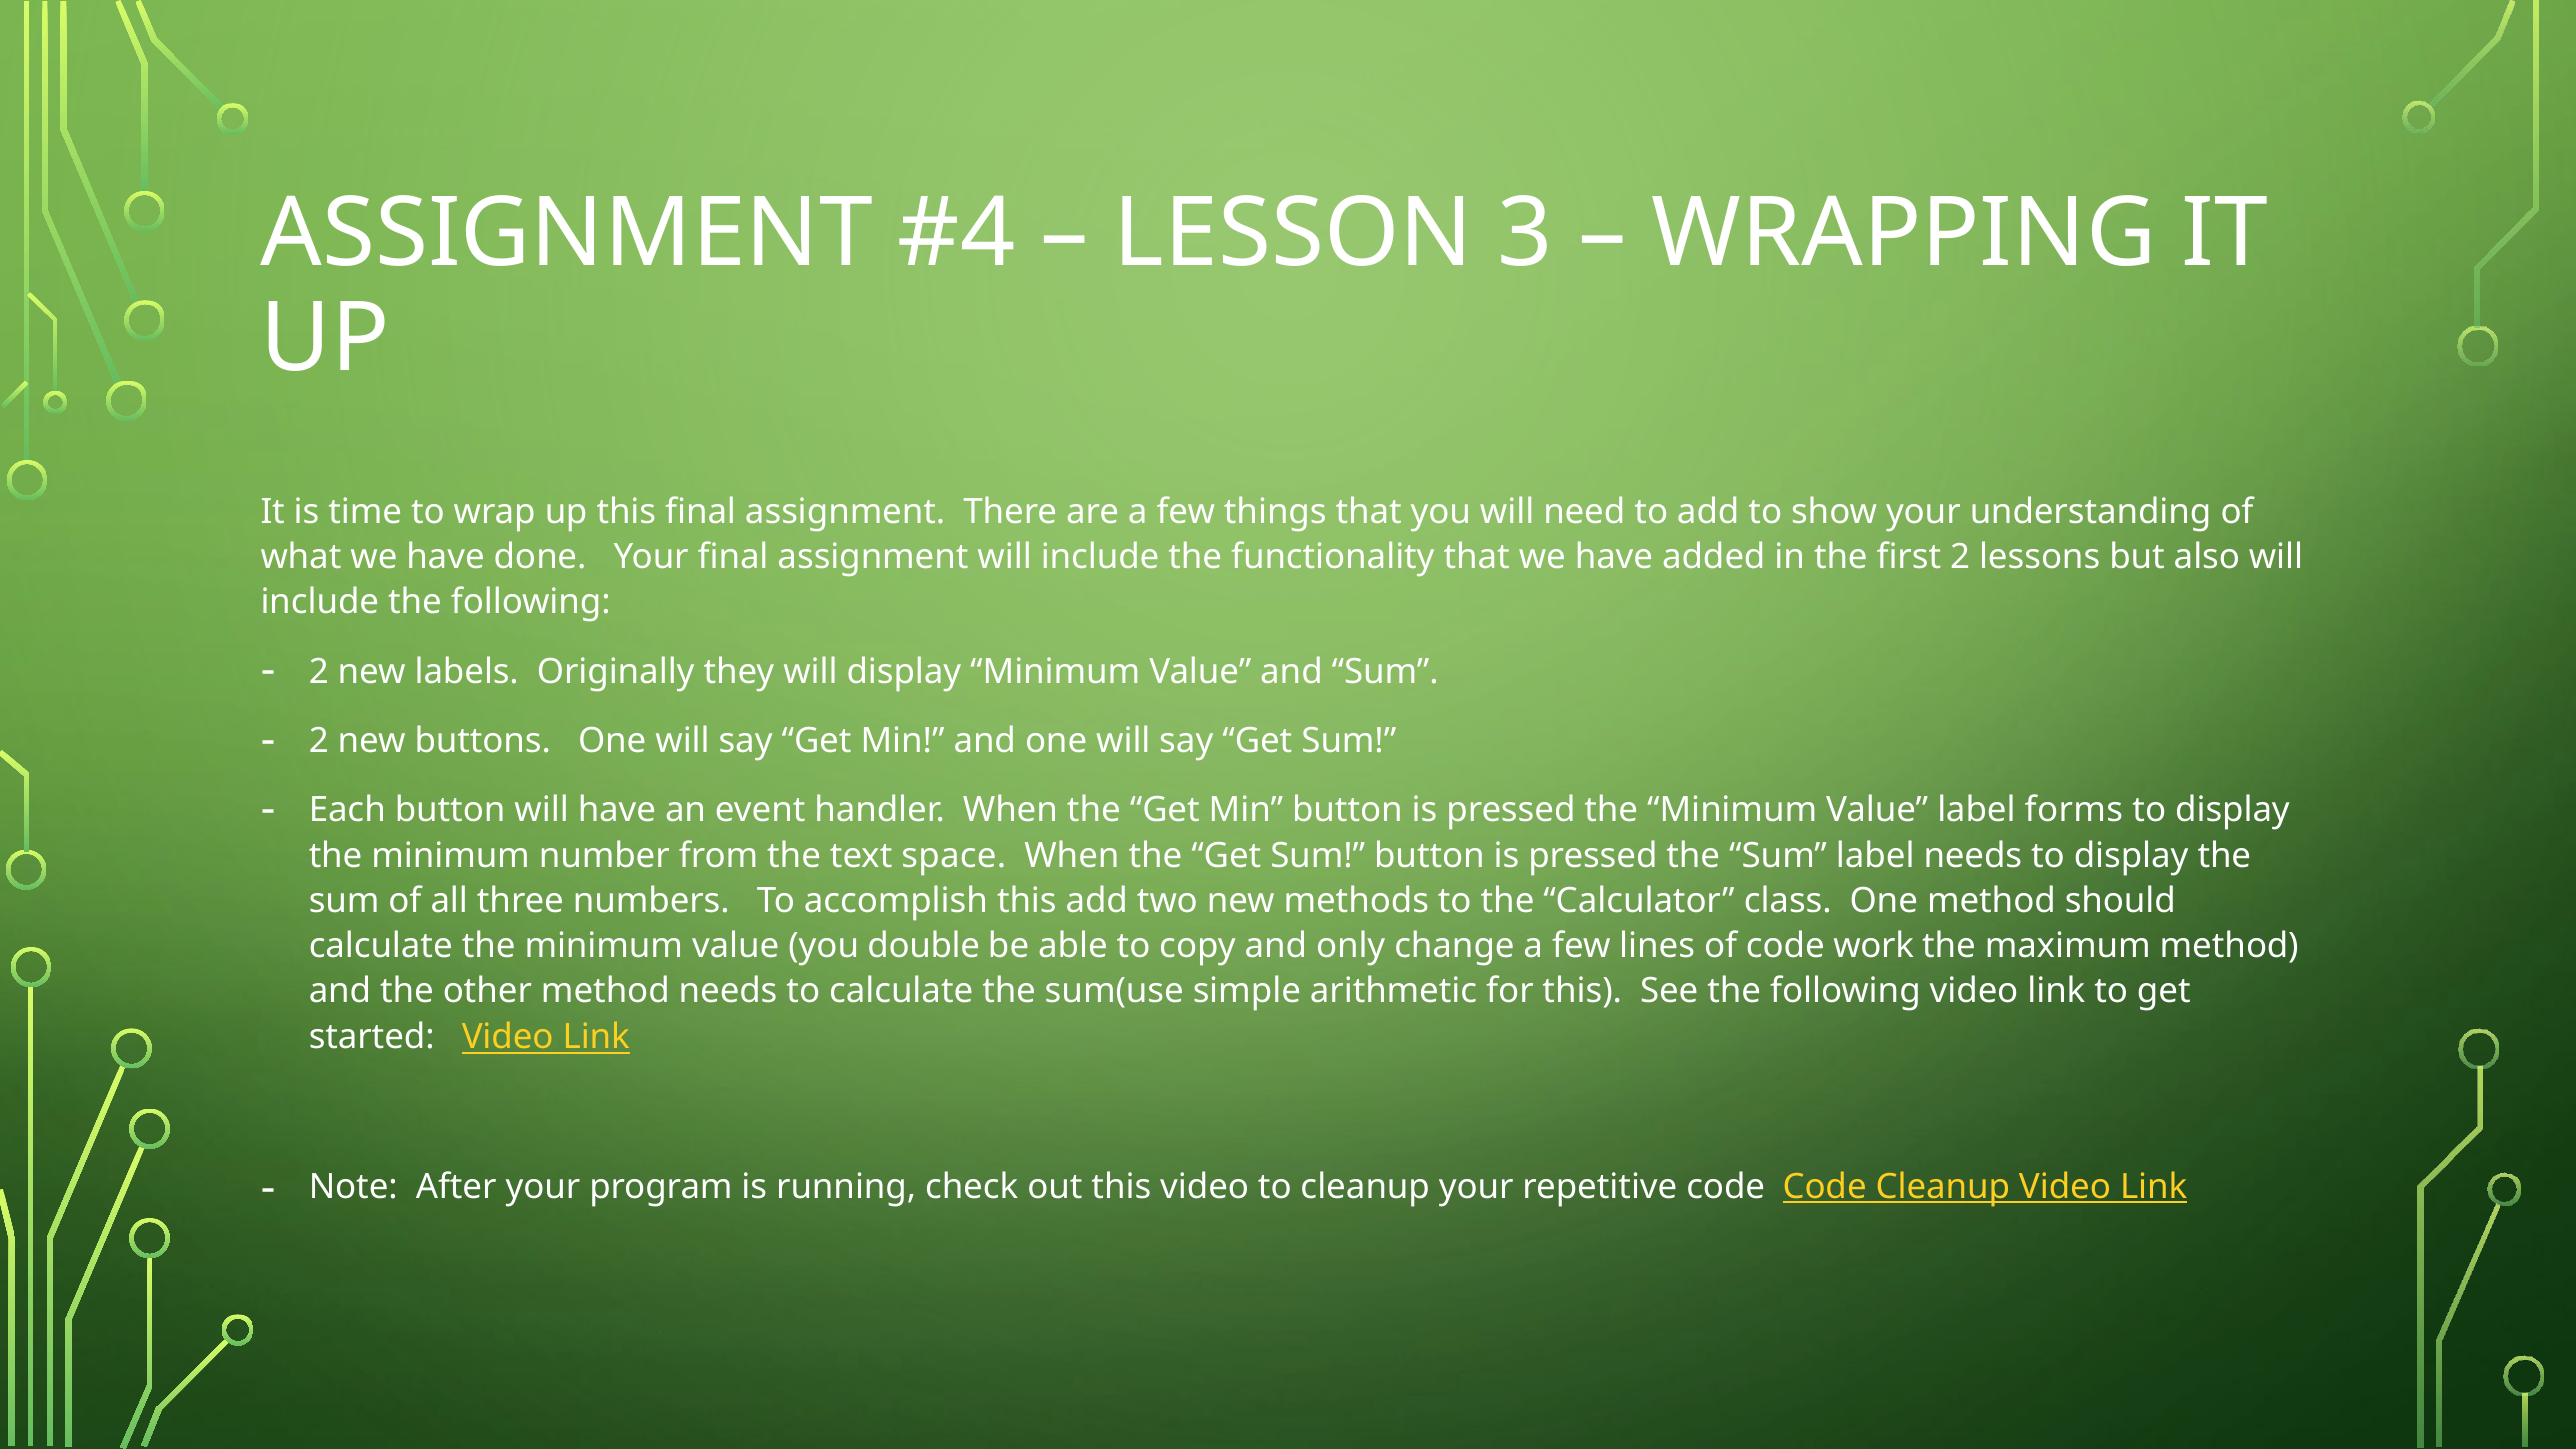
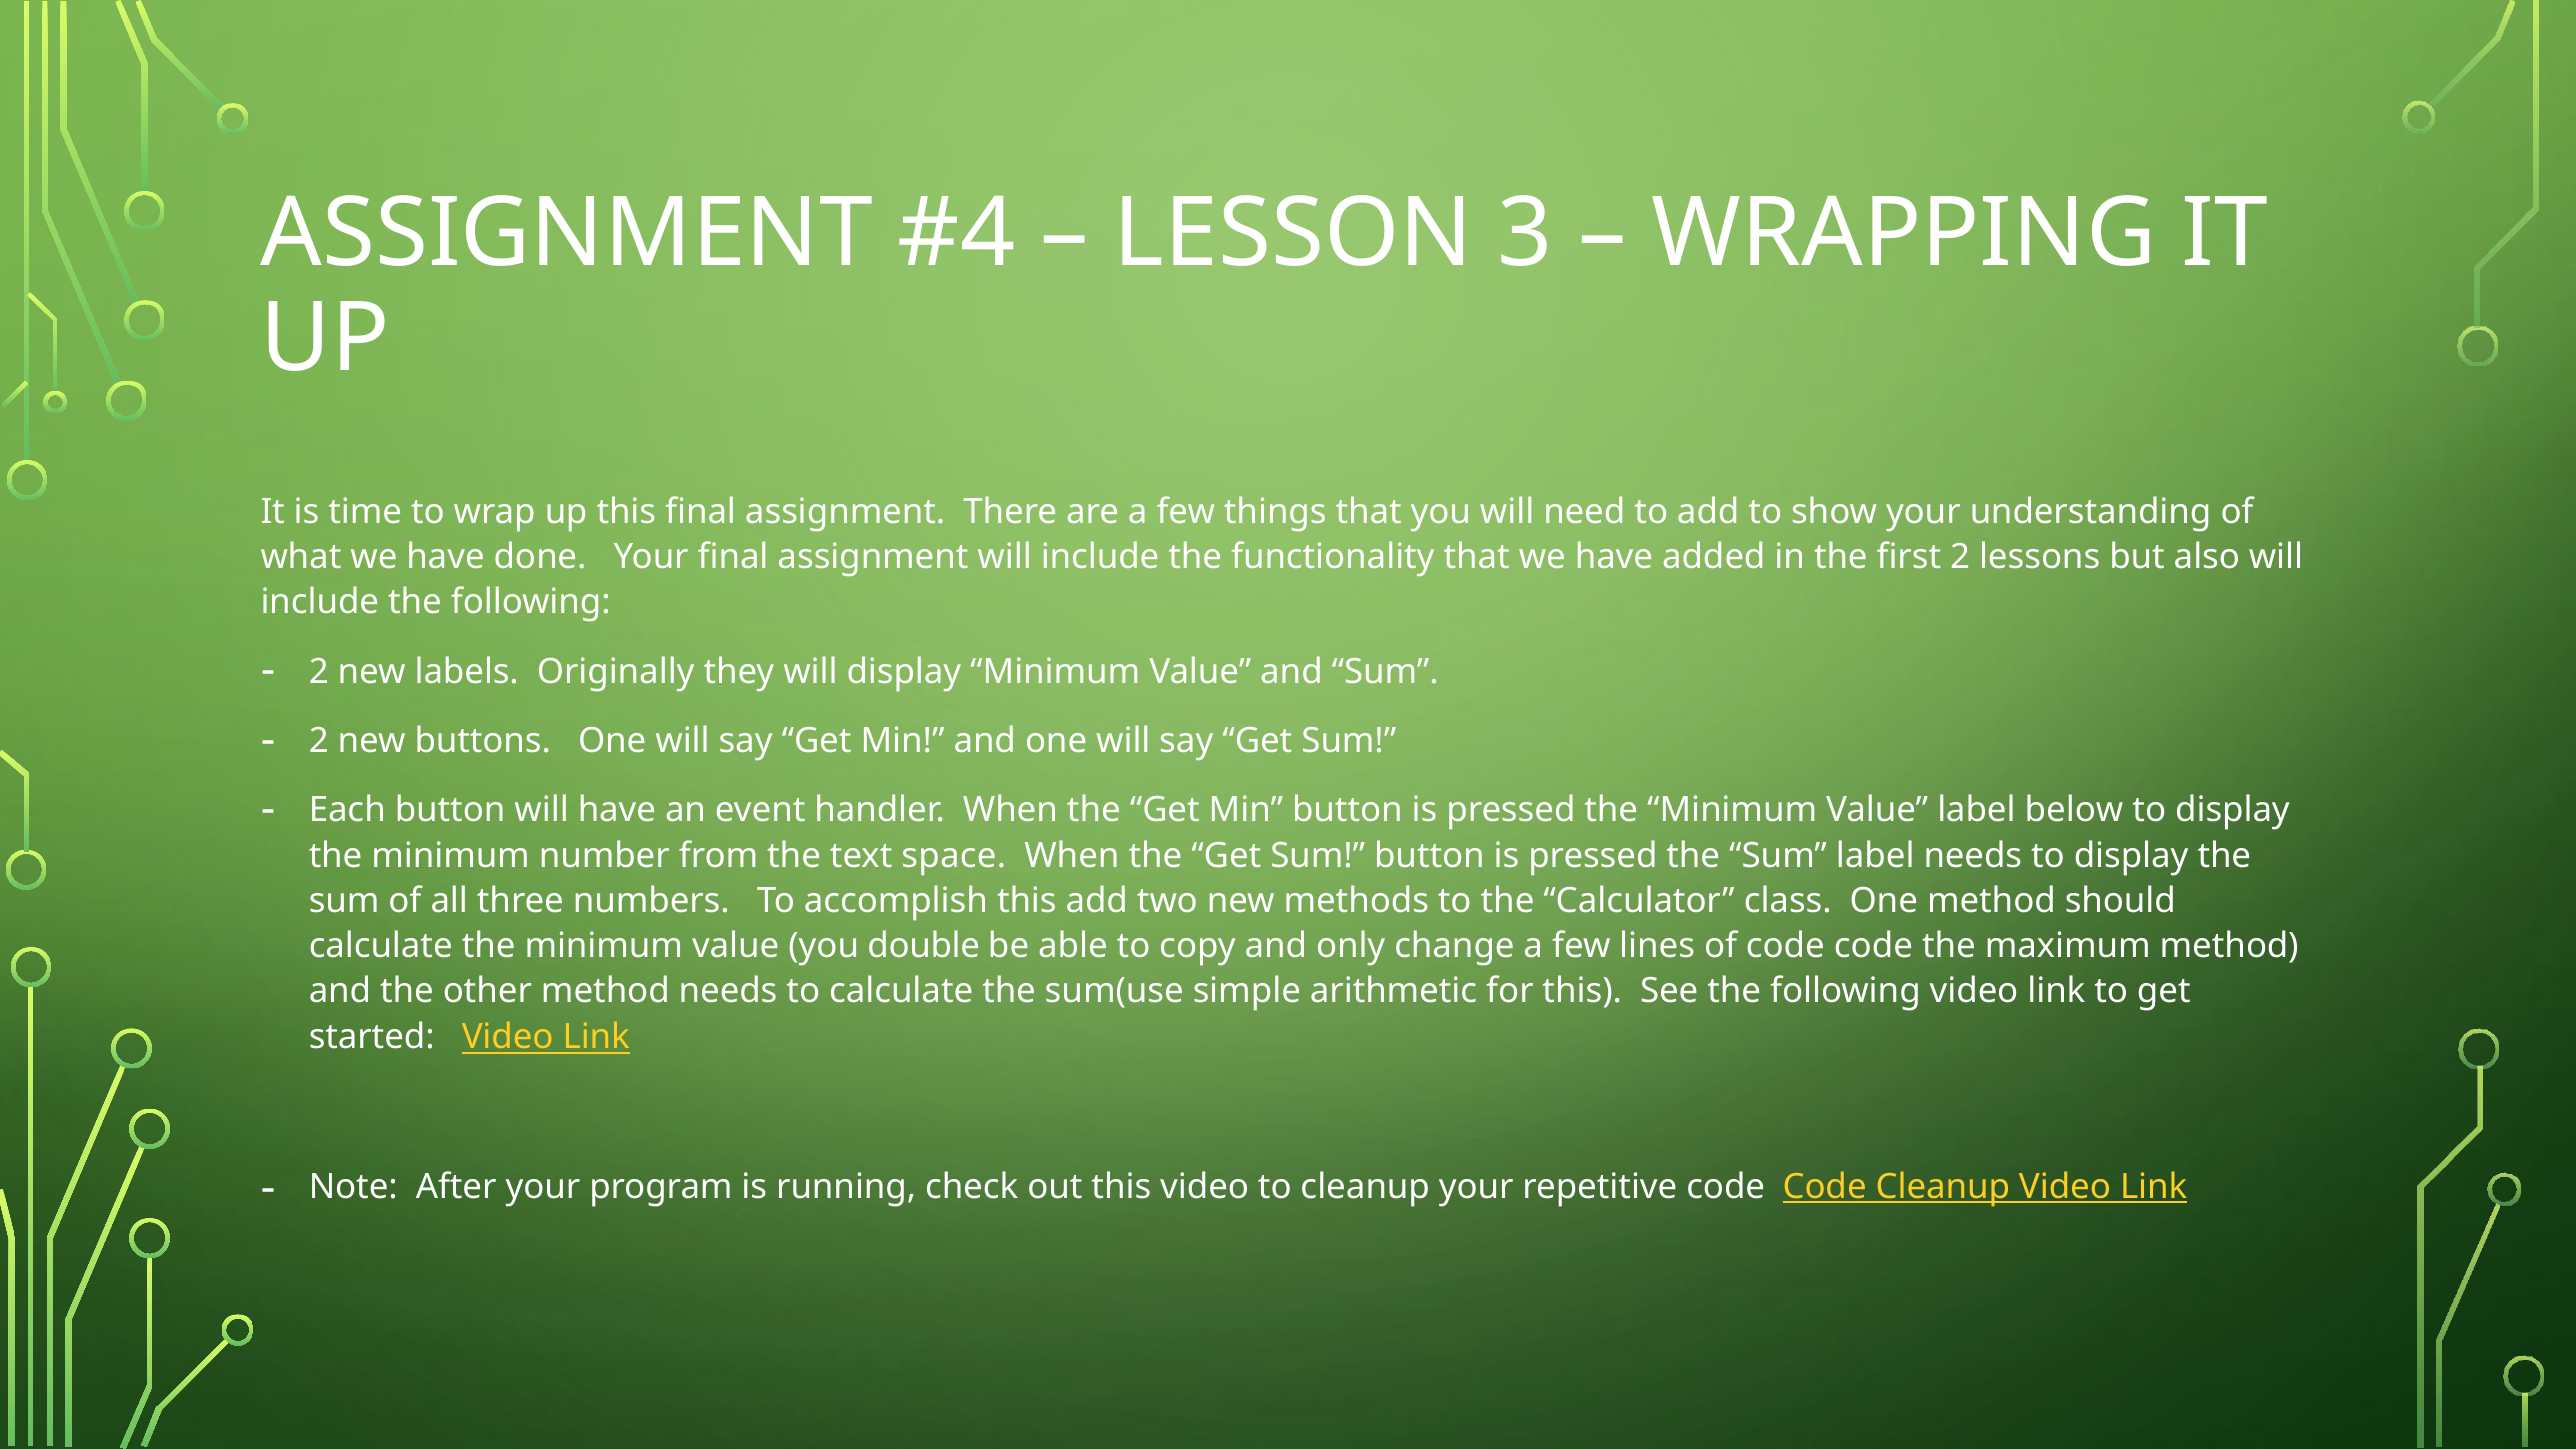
forms: forms -> below (2074, 810)
of code work: work -> code (1873, 946)
